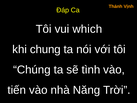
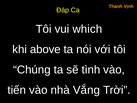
chung: chung -> above (45, 49)
Năng: Năng -> Vắng (86, 90)
